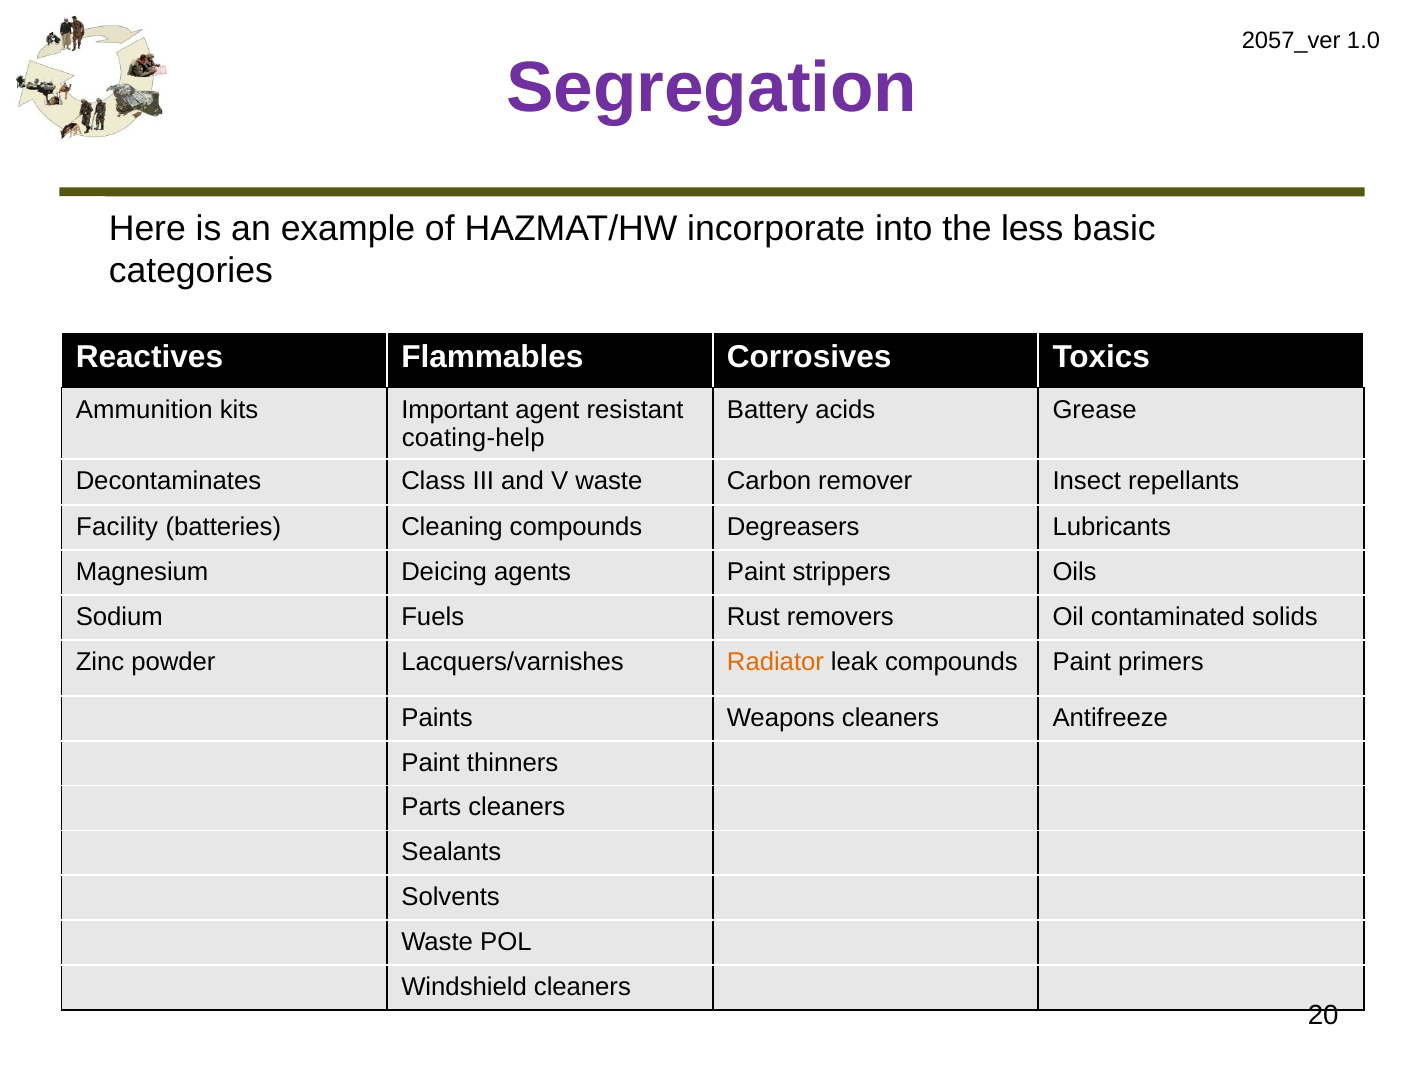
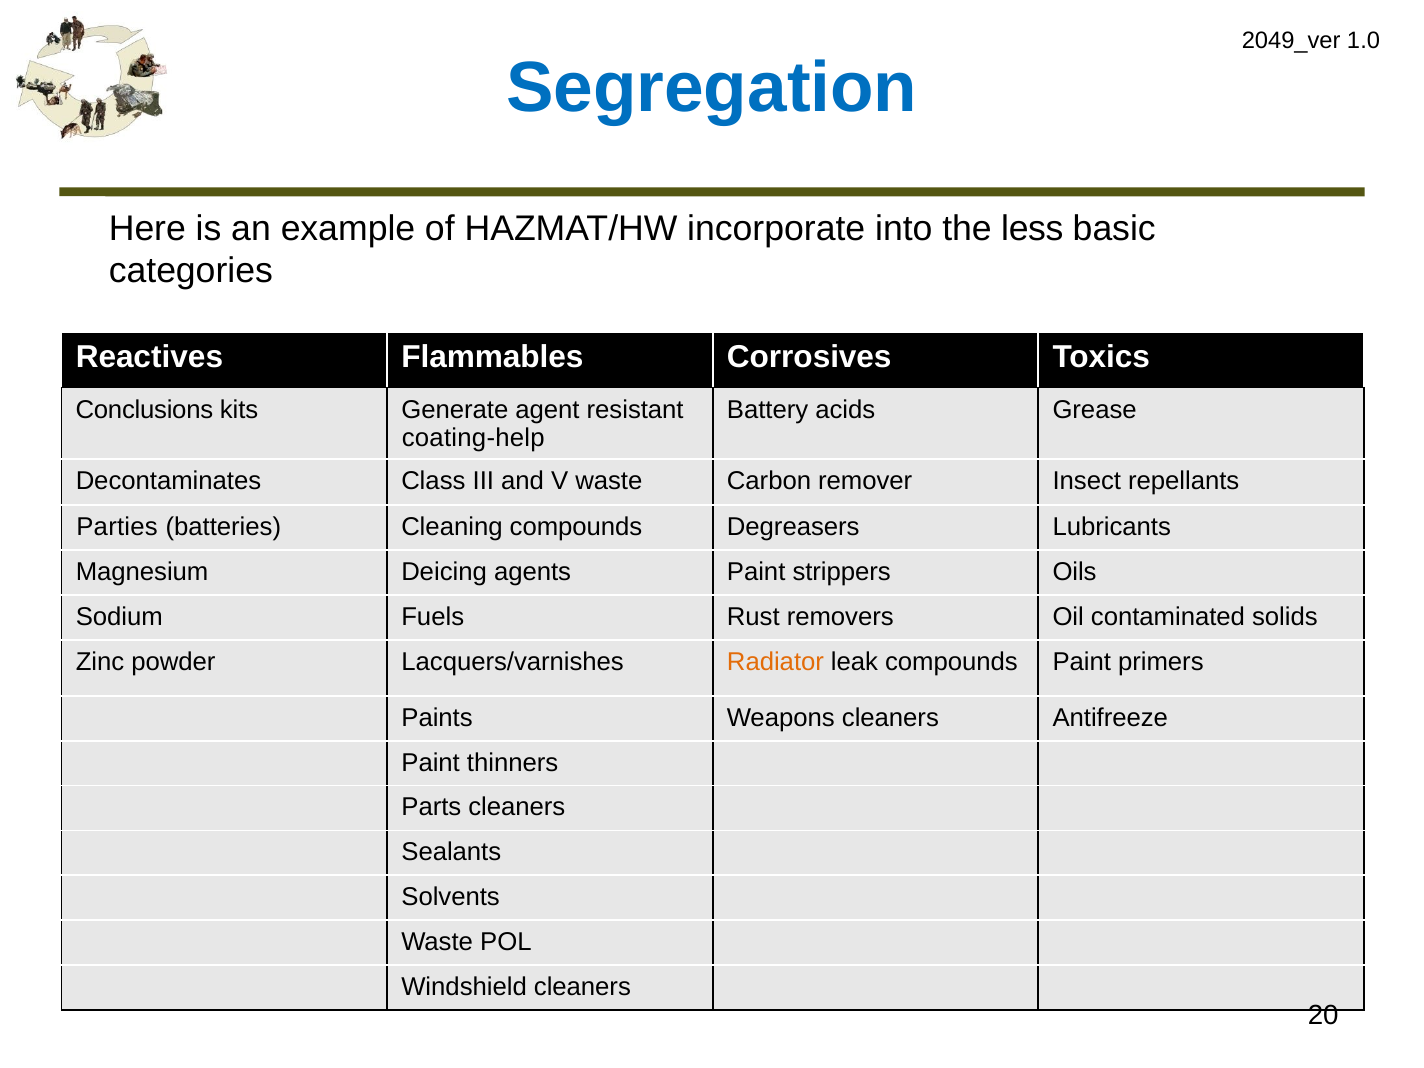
2057_ver: 2057_ver -> 2049_ver (1291, 41)
Segregation colour: purple -> blue (712, 88)
Ammunition: Ammunition -> Conclusions (144, 410)
Important: Important -> Generate (455, 410)
Facility: Facility -> Parties (117, 527)
